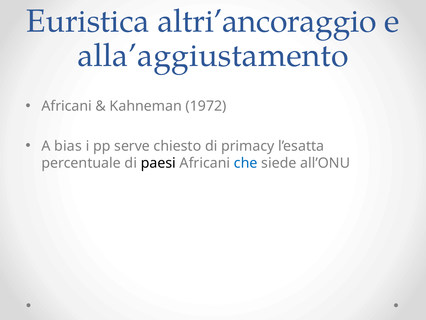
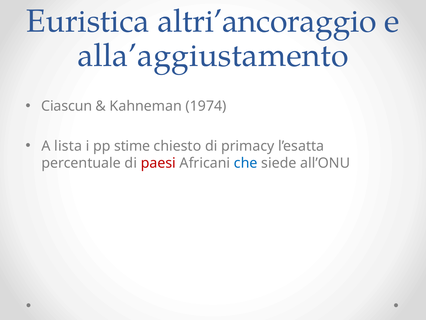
Africani: Africani -> Ciascun (67, 106)
1972: 1972 -> 1974 (206, 106)
bias: bias -> lista (68, 146)
serve: serve -> stime (132, 146)
paesi colour: black -> red (158, 163)
